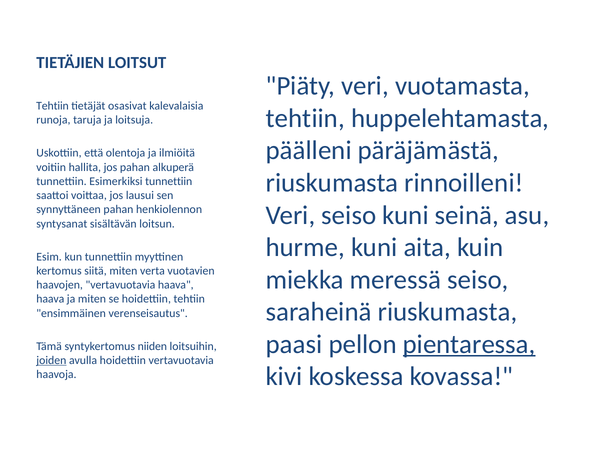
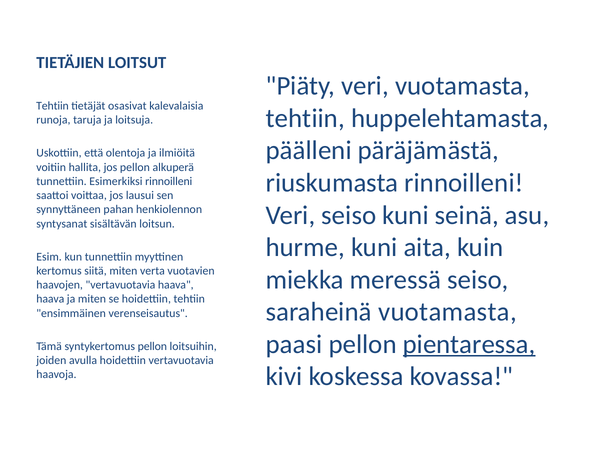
jos pahan: pahan -> pellon (135, 167)
Esimerkiksi tunnettiin: tunnettiin -> rinnoilleni (169, 181)
saraheinä riuskumasta: riuskumasta -> vuotamasta (447, 312)
syntykertomus niiden: niiden -> pellon (152, 347)
joiden underline: present -> none (51, 361)
